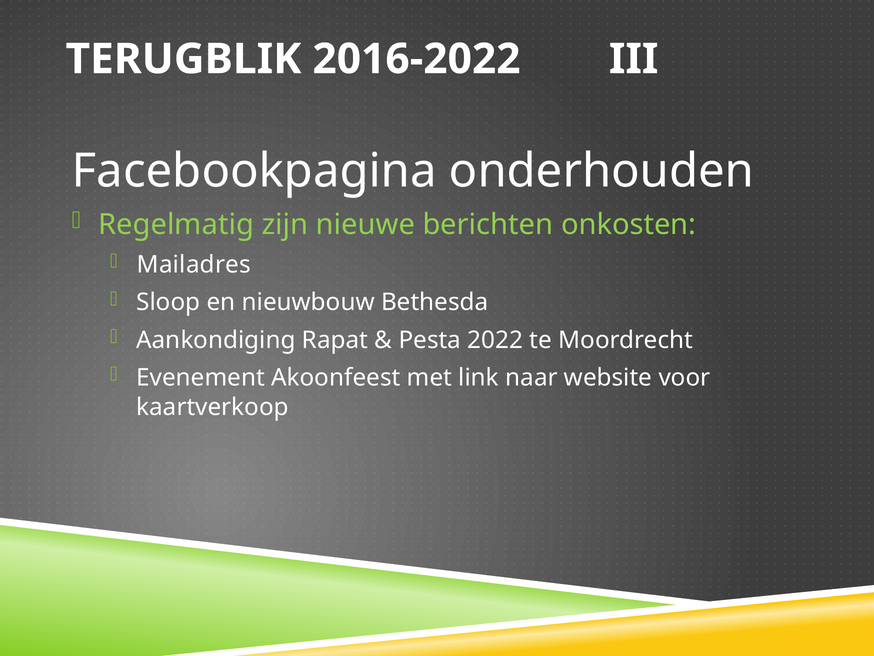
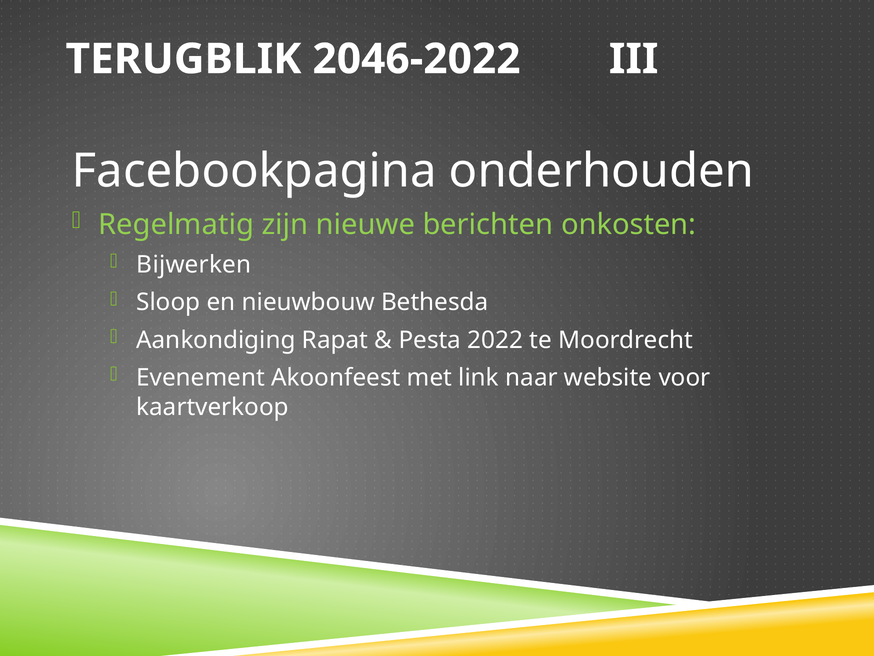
2016-2022: 2016-2022 -> 2046-2022 (416, 59)
Mailadres: Mailadres -> Bijwerken (194, 264)
